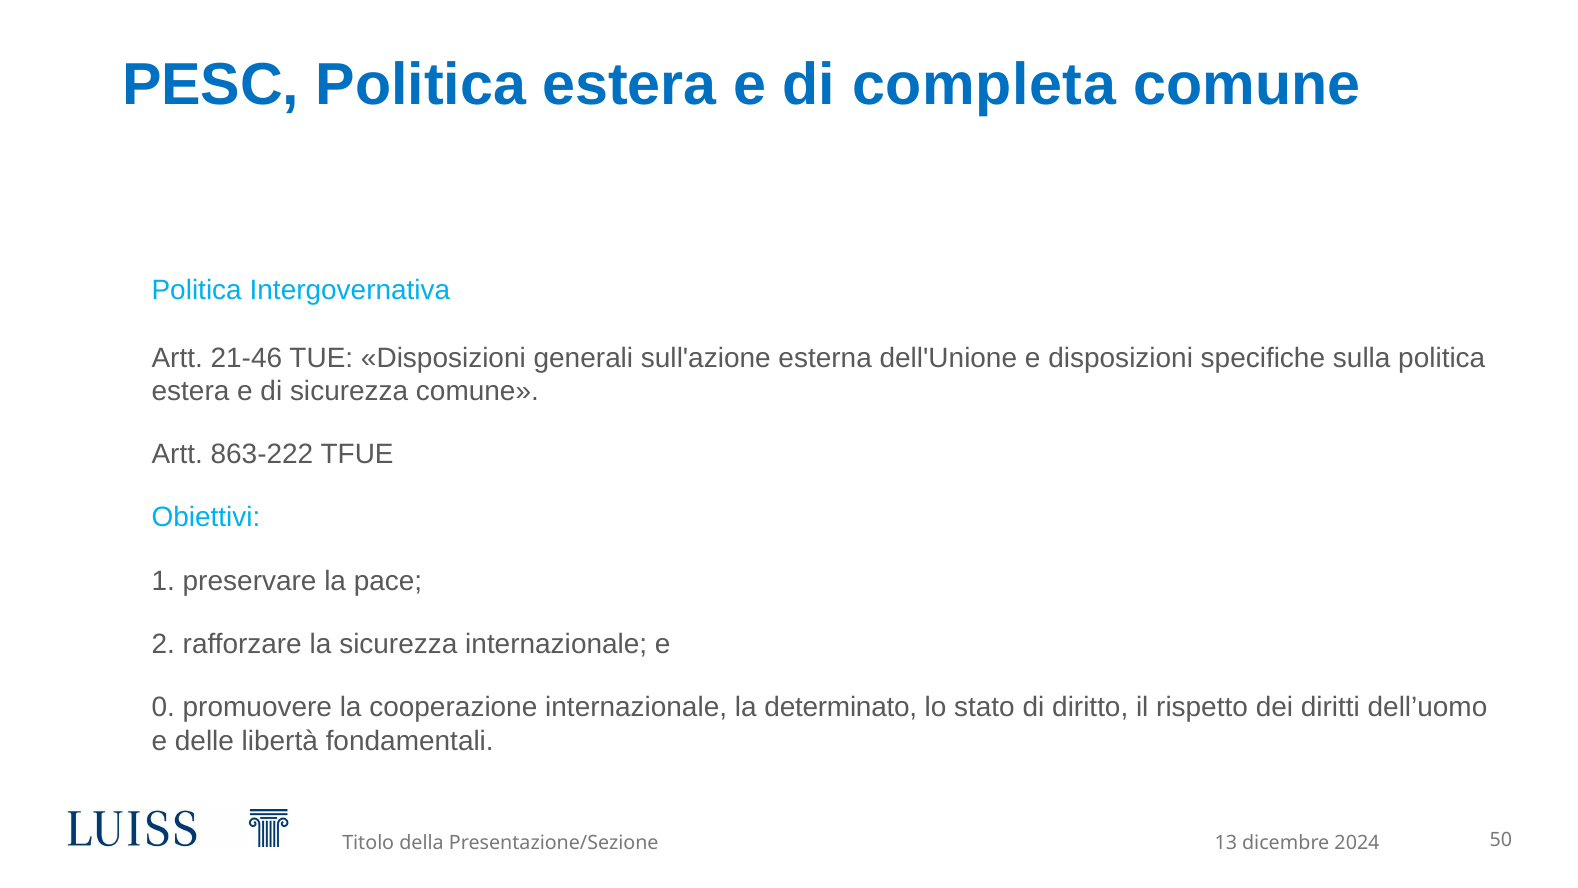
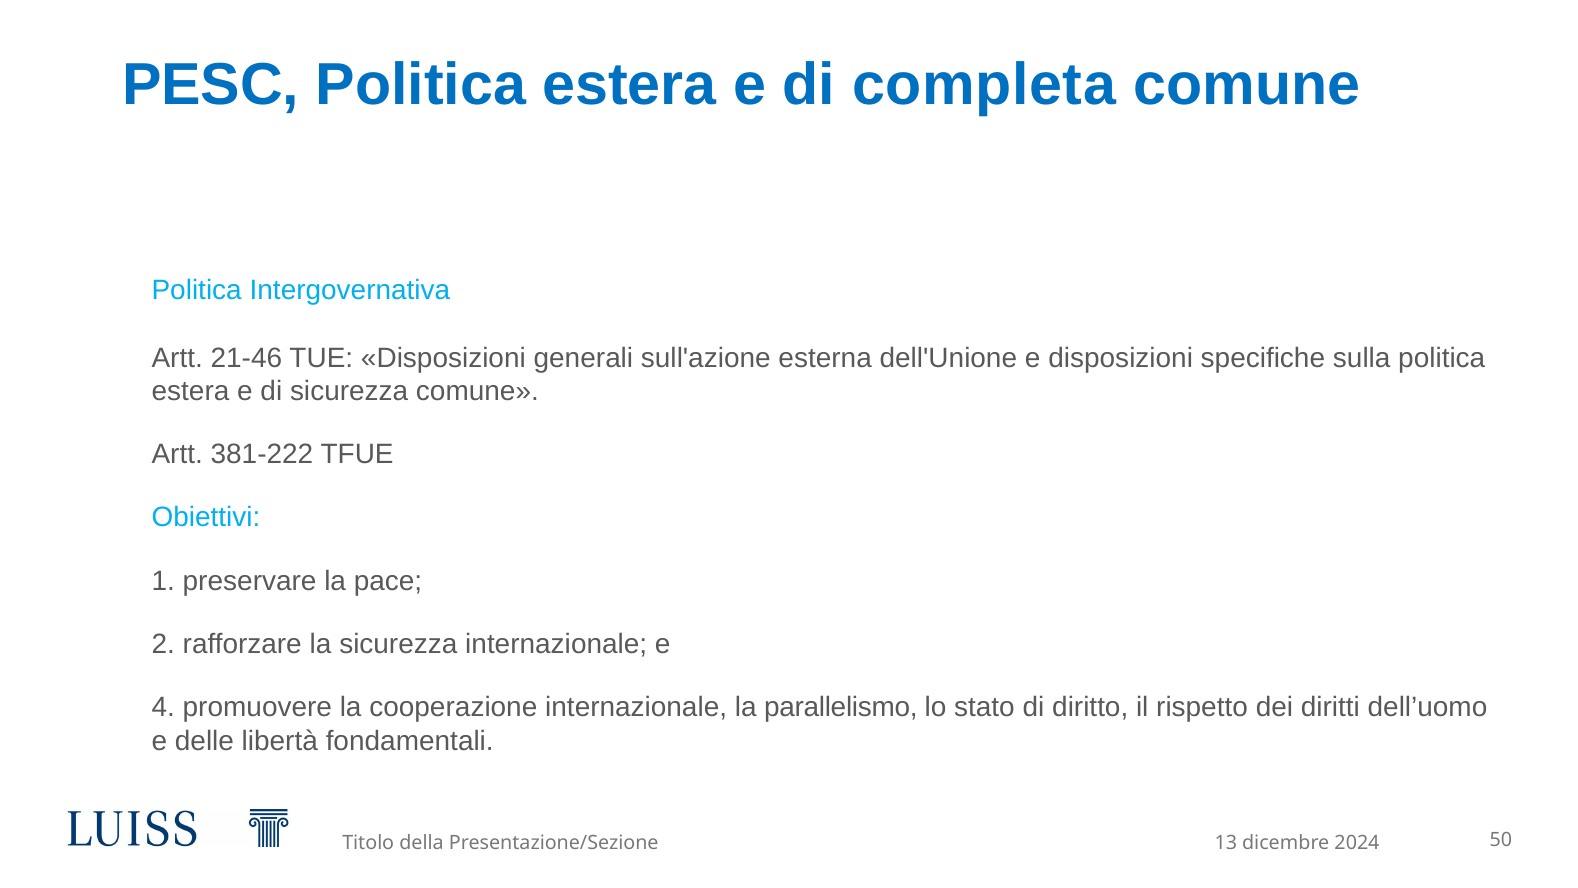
863-222: 863-222 -> 381-222 (262, 454)
0: 0 -> 4 (163, 707)
determinato: determinato -> parallelismo (841, 707)
